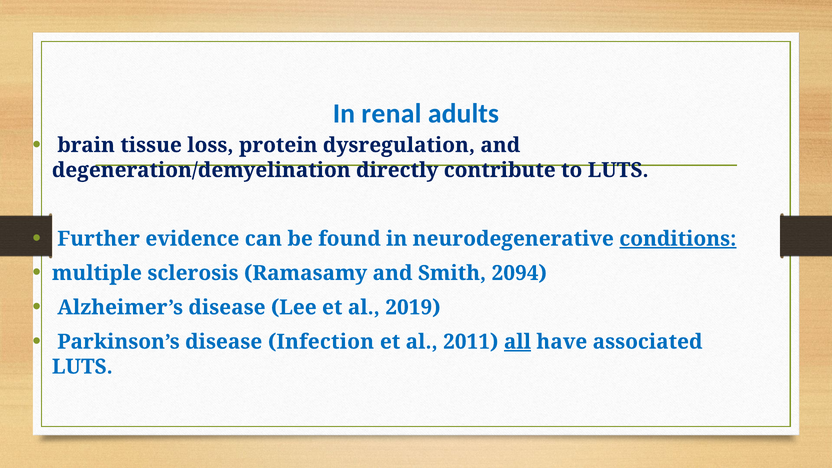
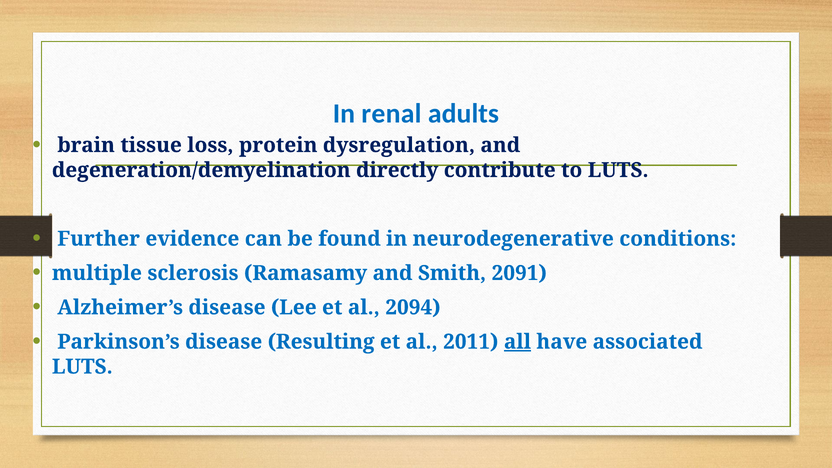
conditions underline: present -> none (678, 239)
2094: 2094 -> 2091 (519, 273)
2019: 2019 -> 2094 (413, 307)
Infection: Infection -> Resulting (321, 342)
